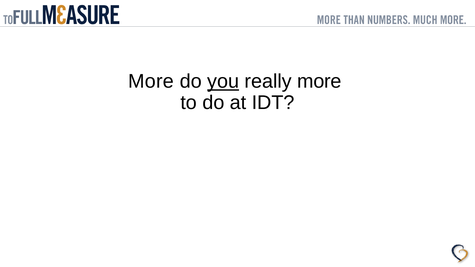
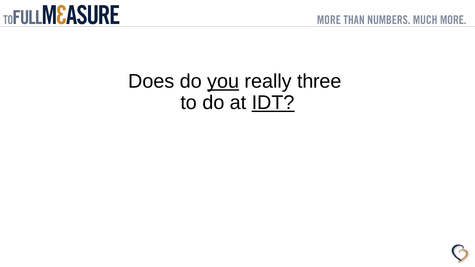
More: More -> Does (151, 81)
really more: more -> three (319, 81)
IDT underline: none -> present (273, 103)
